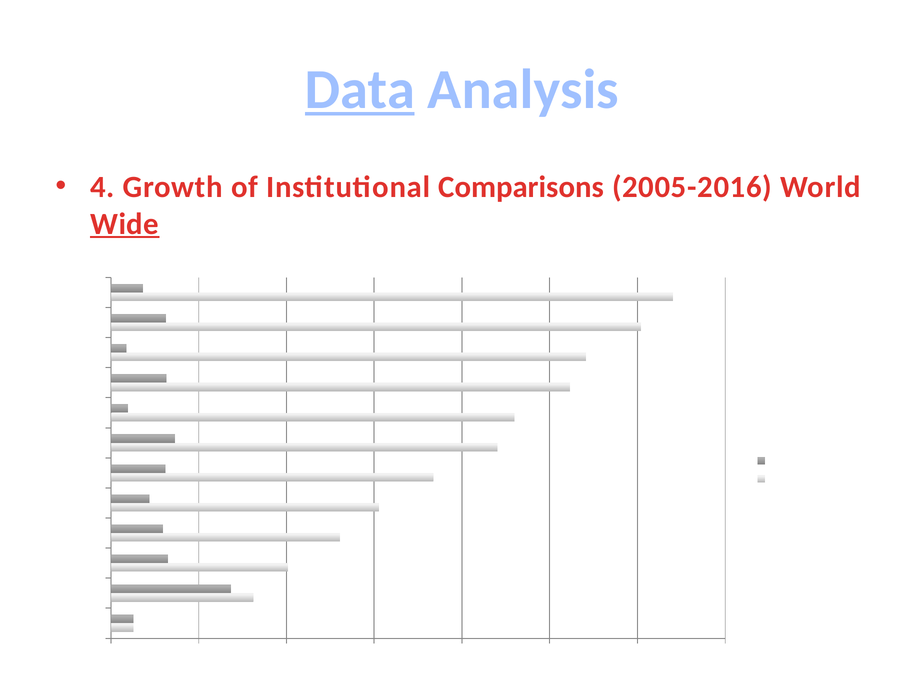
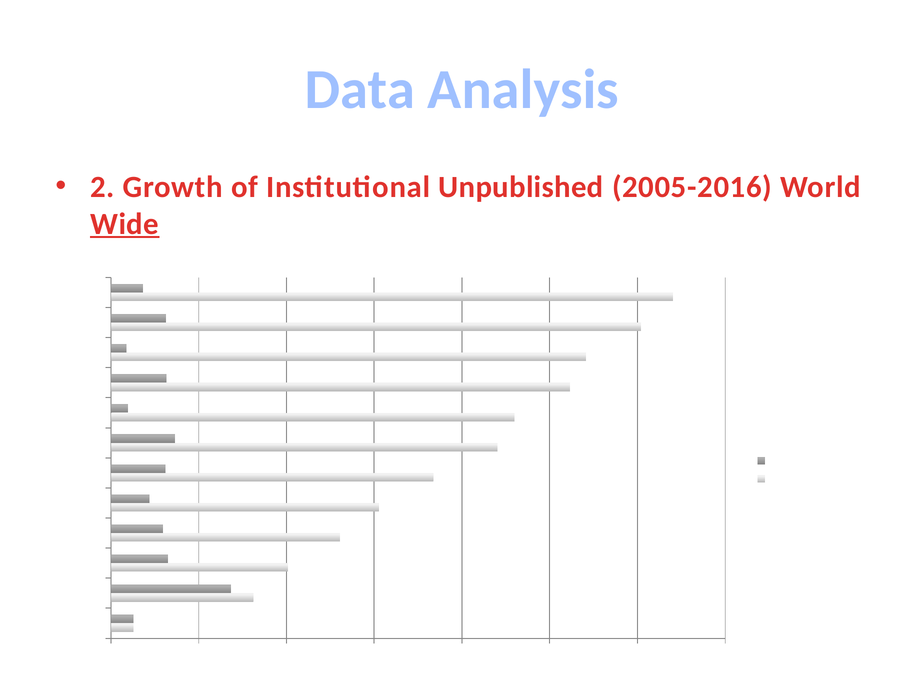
Data underline: present -> none (360, 89)
4: 4 -> 2 (102, 187)
Comparisons: Comparisons -> Unpublished (521, 187)
